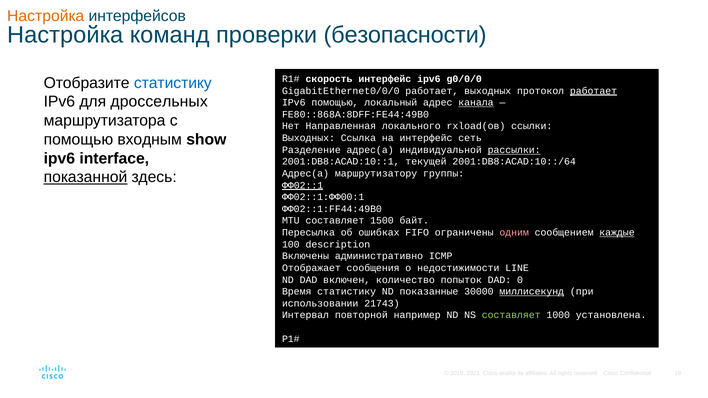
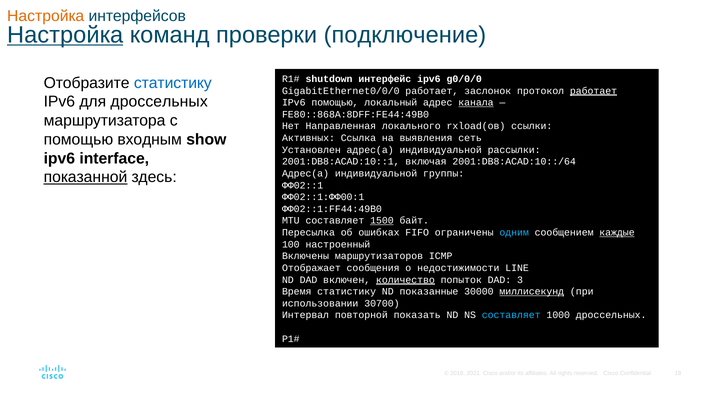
Настройка underline: none -> present (65, 35)
безопасности: безопасности -> подключение (405, 35)
скорость: скорость -> shutdown (329, 79)
работает выходных: выходных -> заслонок (488, 91)
Выходных: Выходных -> Активных (309, 138)
на интерфейс: интерфейс -> выявления (426, 138)
Разделение: Разделение -> Установлен (311, 150)
рассылки underline: present -> none (514, 150)
текущей: текущей -> включая (426, 162)
маршрутизатору: маршрутизатору -> индивидуальной (376, 174)
ФФ02::1 underline: present -> none (303, 185)
1500 underline: none -> present (382, 221)
одним colour: pink -> light blue (514, 233)
description: description -> настроенный (338, 244)
административно: административно -> маршрутизаторов (379, 256)
количество underline: none -> present (405, 280)
0: 0 -> 3 (520, 280)
21743: 21743 -> 30700 (382, 304)
например: например -> показать (417, 315)
составляет colour: light green -> light blue (511, 315)
1000 установлена: установлена -> дроссельных (611, 315)
